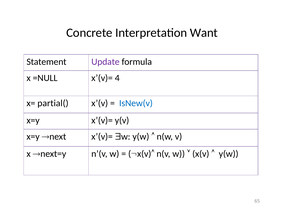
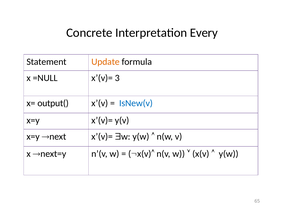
Want: Want -> Every (204, 33)
Update colour: purple -> orange (105, 62)
4: 4 -> 3 (117, 78)
partial(: partial( -> output( (53, 103)
